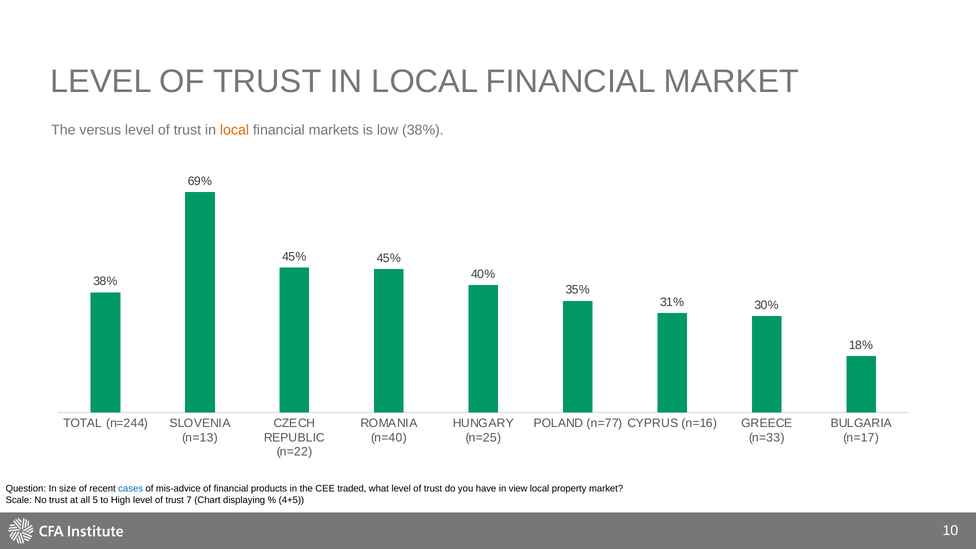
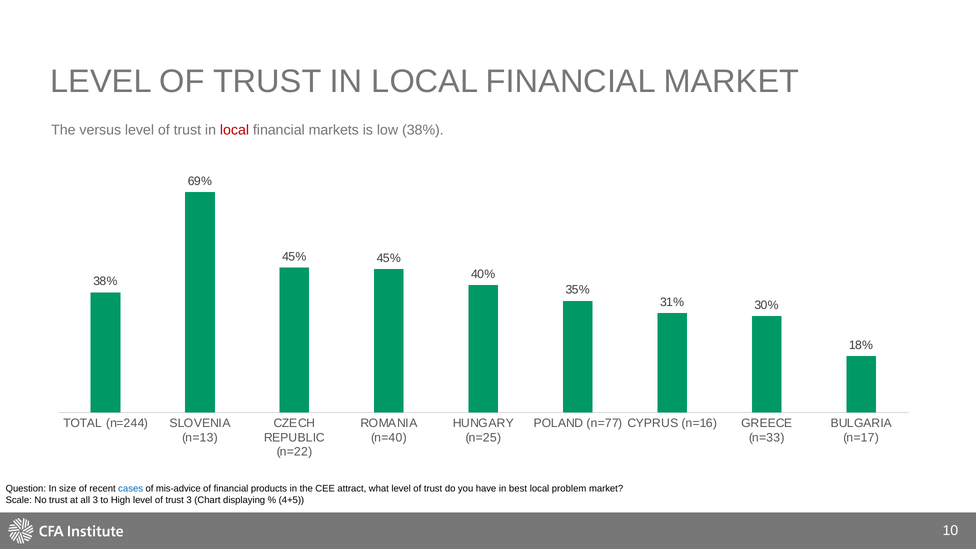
local colour: orange -> red (234, 130)
traded: traded -> attract (352, 489)
view: view -> best (518, 489)
property: property -> problem (569, 489)
all 5: 5 -> 3 (95, 500)
trust 7: 7 -> 3 (189, 500)
